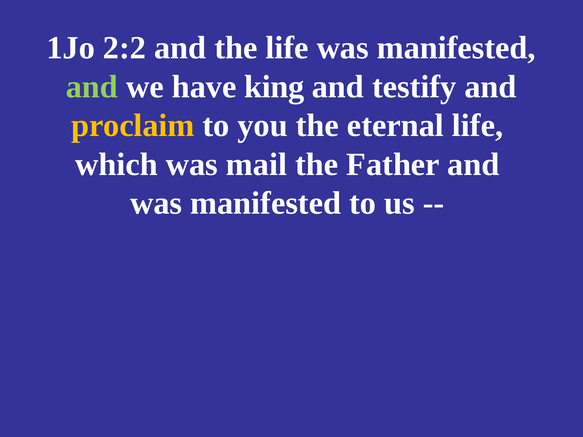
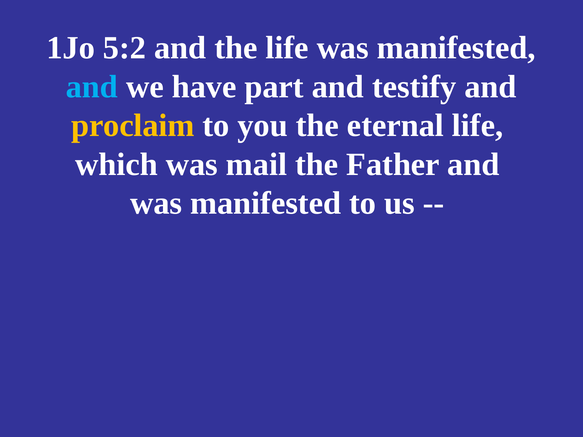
2:2: 2:2 -> 5:2 (125, 48)
and colour: light green -> light blue (92, 87)
king: king -> part (274, 87)
